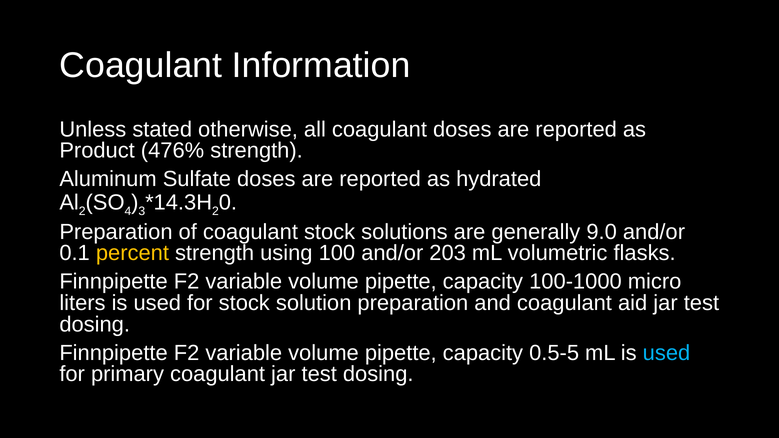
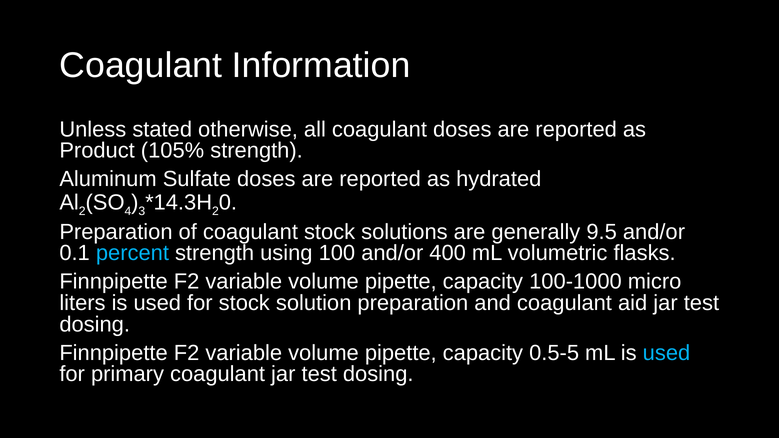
476%: 476% -> 105% (173, 151)
9.0: 9.0 -> 9.5 (602, 232)
percent colour: yellow -> light blue (132, 253)
203: 203 -> 400 (448, 253)
